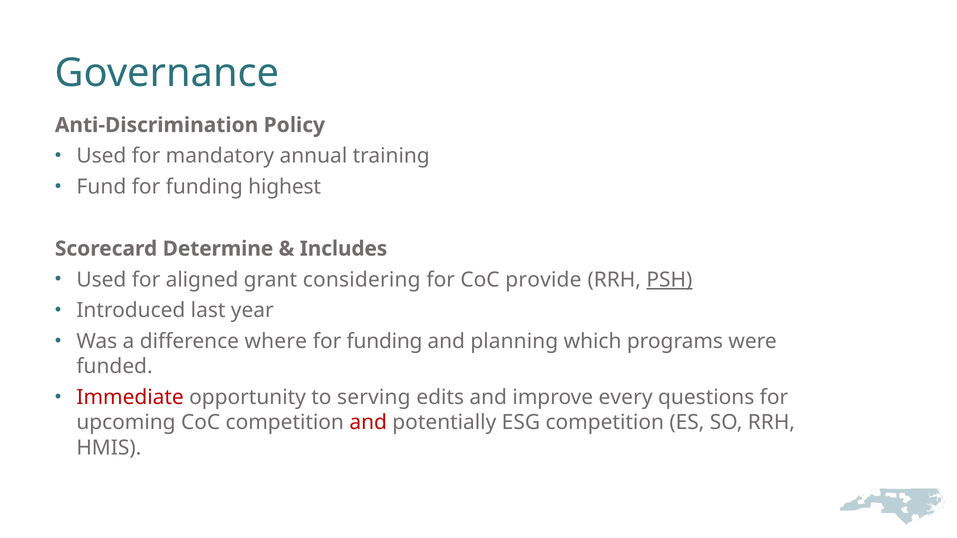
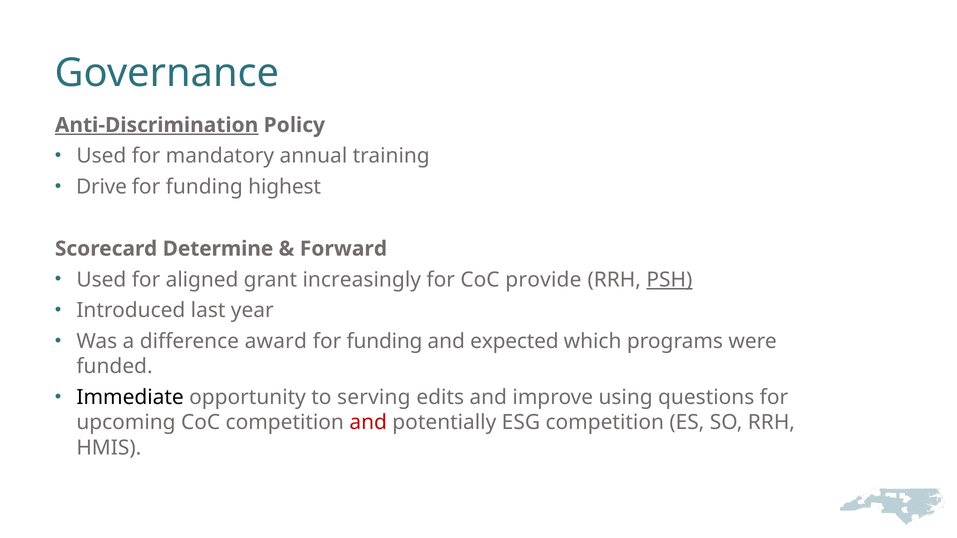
Anti-Discrimination underline: none -> present (157, 125)
Fund: Fund -> Drive (102, 187)
Includes: Includes -> Forward (343, 249)
considering: considering -> increasingly (362, 280)
where: where -> award (276, 342)
planning: planning -> expected (514, 342)
Immediate colour: red -> black (130, 398)
every: every -> using (626, 398)
